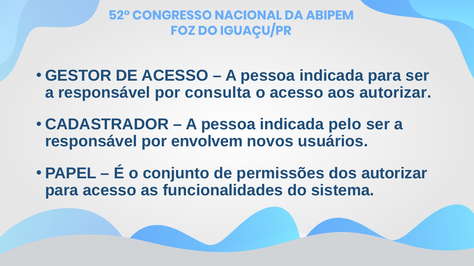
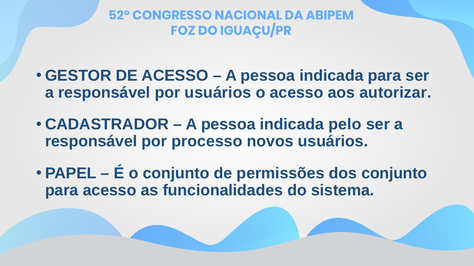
por consulta: consulta -> usuários (218, 93)
envolvem: envolvem -> processo (207, 142)
dos autorizar: autorizar -> conjunto (394, 174)
